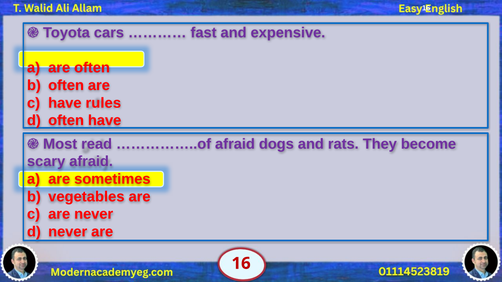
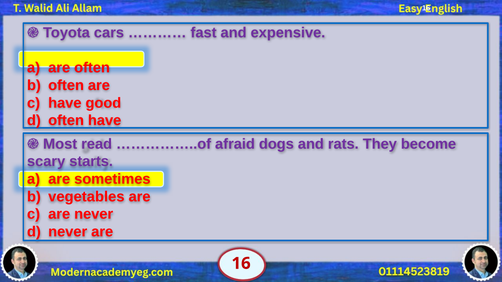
rules: rules -> good (103, 103)
scary afraid: afraid -> starts (91, 162)
